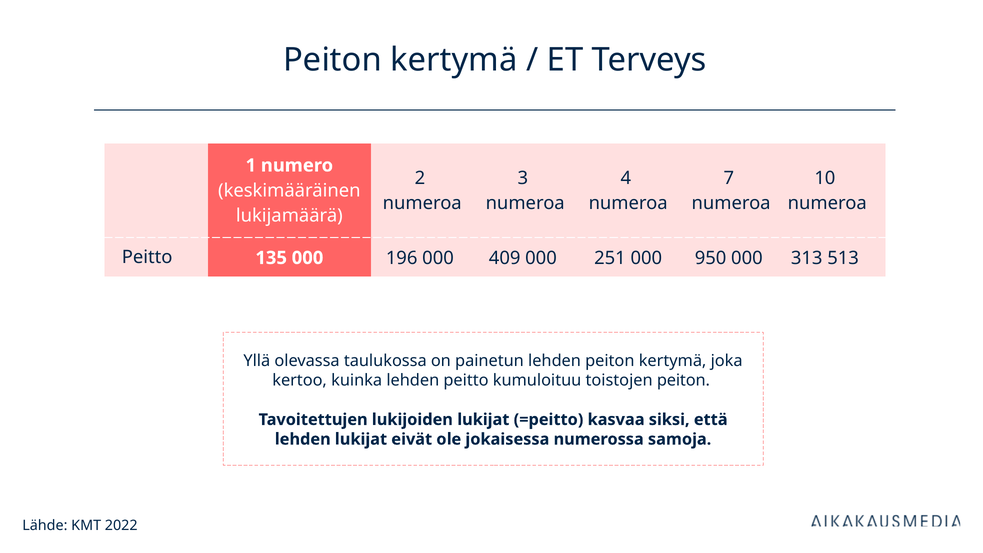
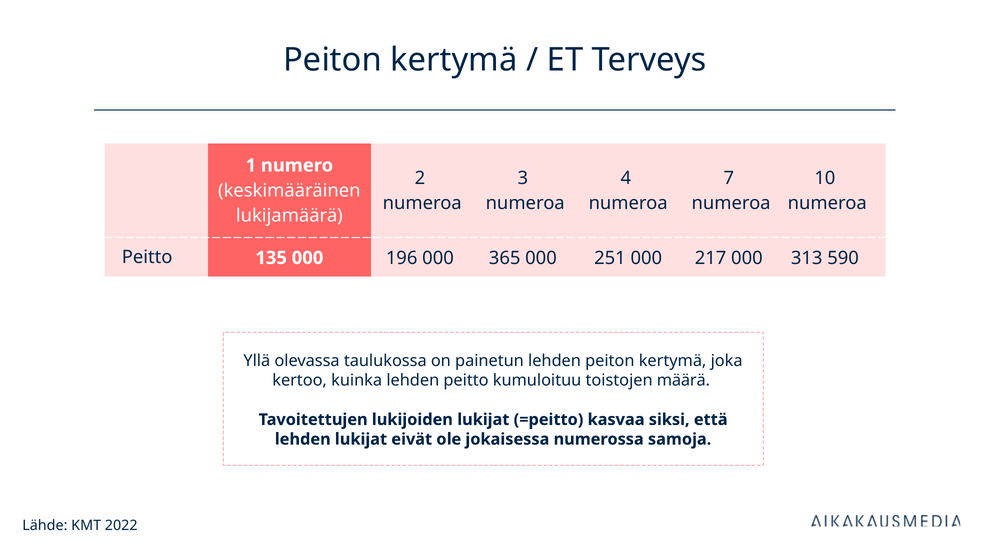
409: 409 -> 365 (505, 258)
950: 950 -> 217 (711, 258)
513: 513 -> 590 (843, 258)
toistojen peiton: peiton -> määrä (683, 380)
